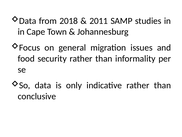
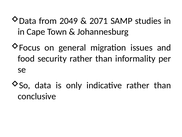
2018: 2018 -> 2049 (69, 21)
2011: 2011 -> 2071 (99, 21)
